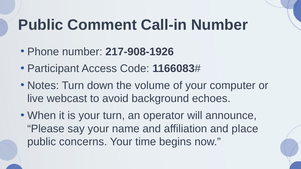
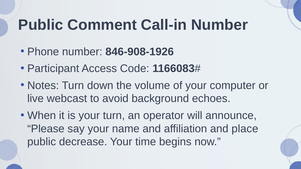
217-908-1926: 217-908-1926 -> 846-908-1926 (140, 52)
concerns: concerns -> decrease (83, 142)
